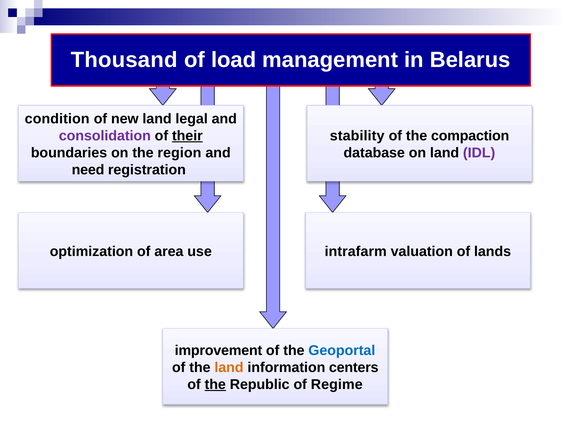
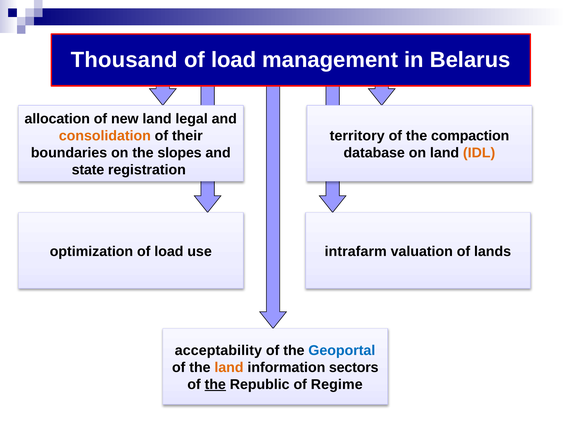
condition: condition -> allocation (57, 119)
consolidation colour: purple -> orange (105, 136)
their underline: present -> none (187, 136)
stability: stability -> territory (357, 136)
region: region -> slopes (180, 153)
IDL colour: purple -> orange (479, 153)
need: need -> state (88, 170)
optimization of area: area -> load (169, 252)
improvement: improvement -> acceptability (218, 351)
centers: centers -> sectors (354, 368)
